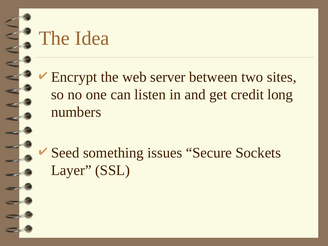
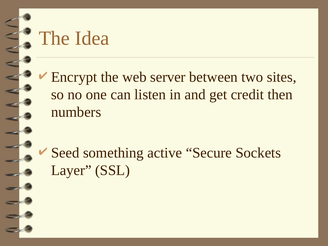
long: long -> then (280, 94)
issues: issues -> active (165, 153)
